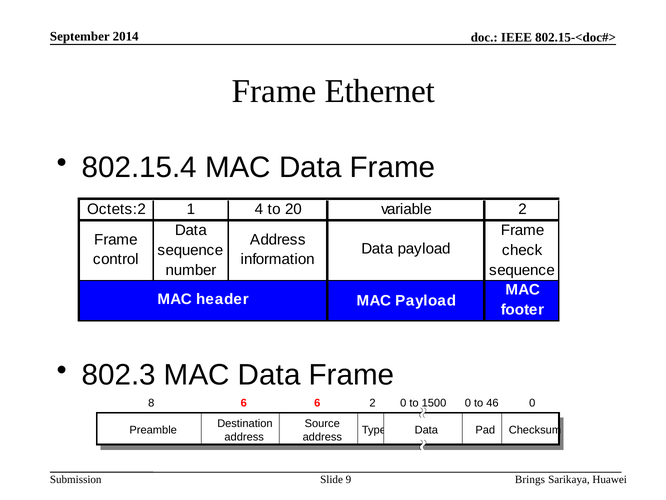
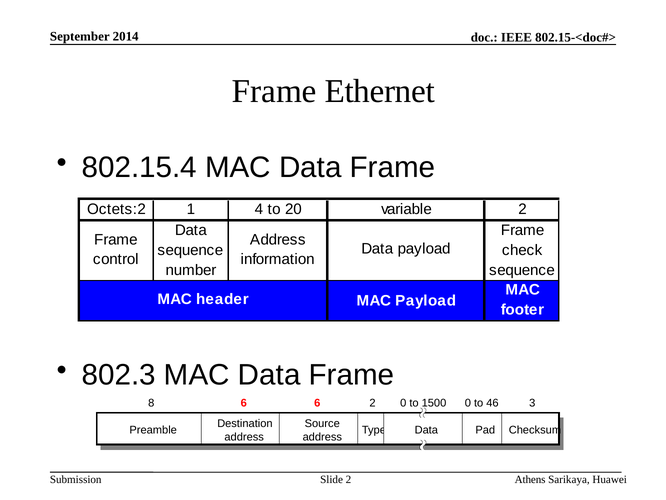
46 0: 0 -> 3 (532, 403)
Slide 9: 9 -> 2 (349, 479)
Brings: Brings -> Athens (530, 479)
